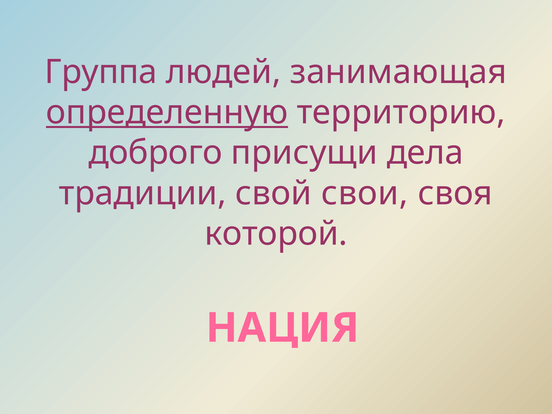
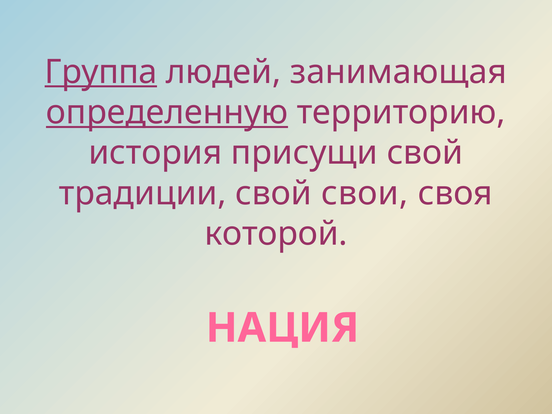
Группа underline: none -> present (101, 72)
доброго: доброго -> история (155, 153)
присущи дела: дела -> свой (425, 153)
